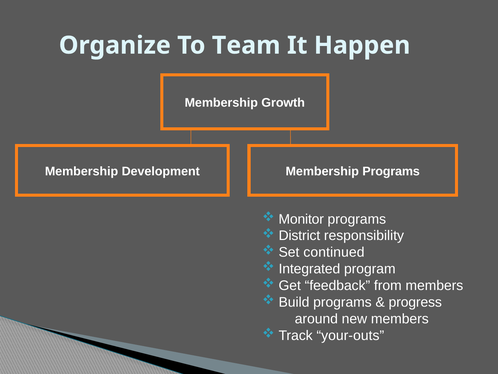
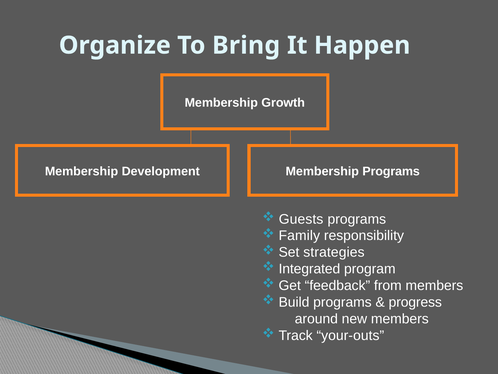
Team: Team -> Bring (246, 45)
Monitor: Monitor -> Guests (301, 219)
District: District -> Family (299, 235)
continued: continued -> strategies (334, 252)
